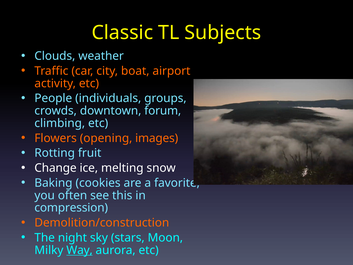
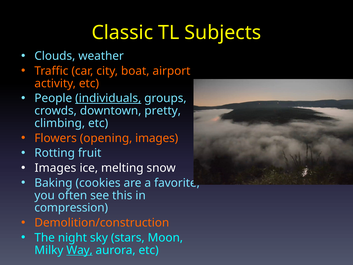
individuals underline: none -> present (108, 98)
forum: forum -> pretty (163, 111)
Change: Change -> Images (55, 168)
